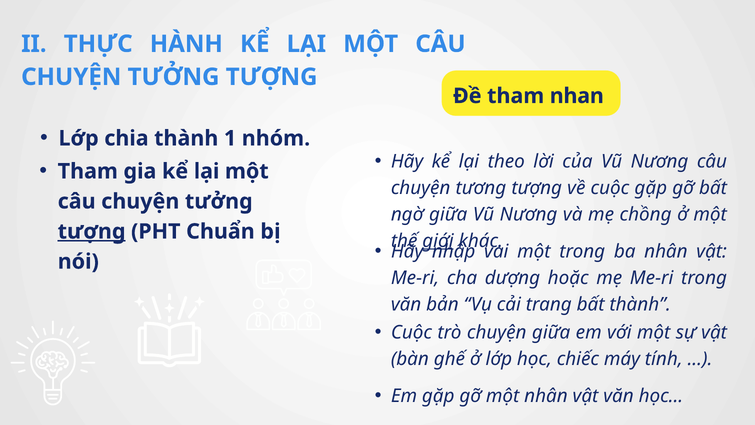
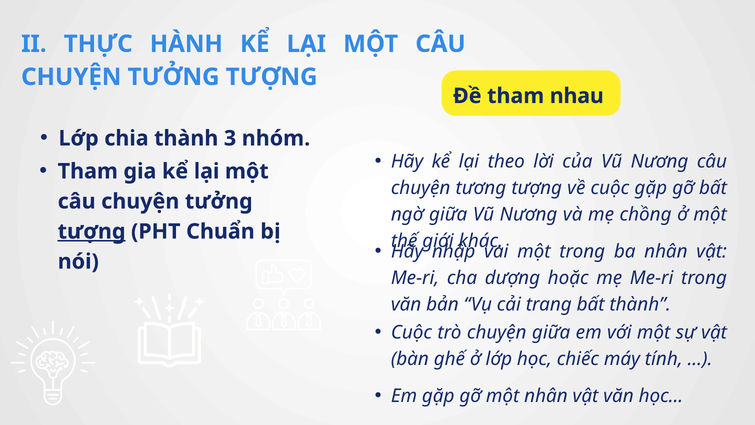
nhan: nhan -> nhau (577, 96)
1: 1 -> 3 (230, 138)
giới underline: present -> none (438, 241)
